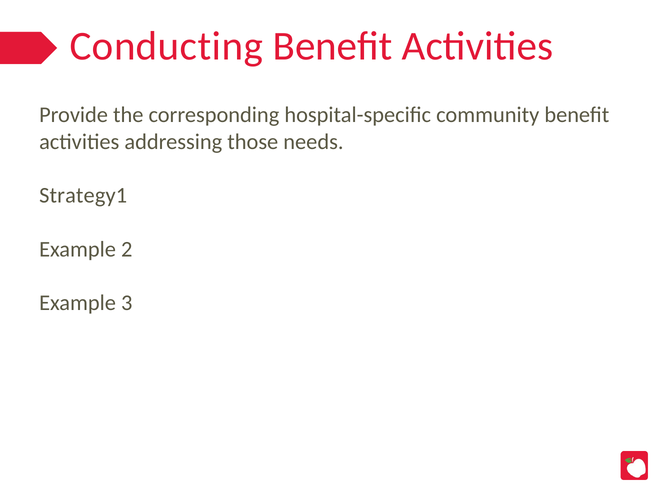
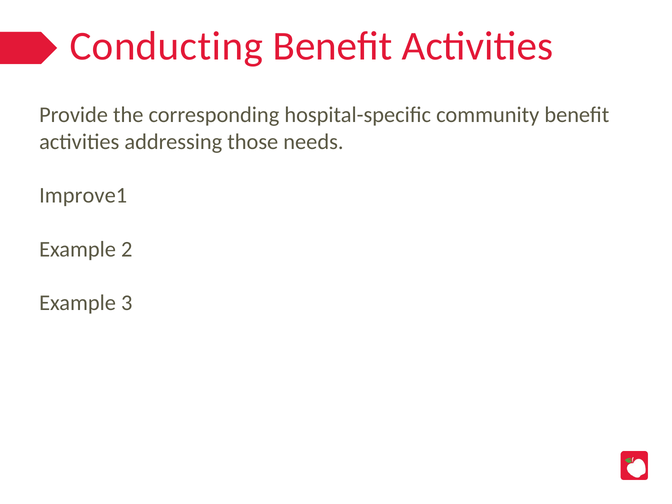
Strategy1: Strategy1 -> Improve1 (83, 196)
